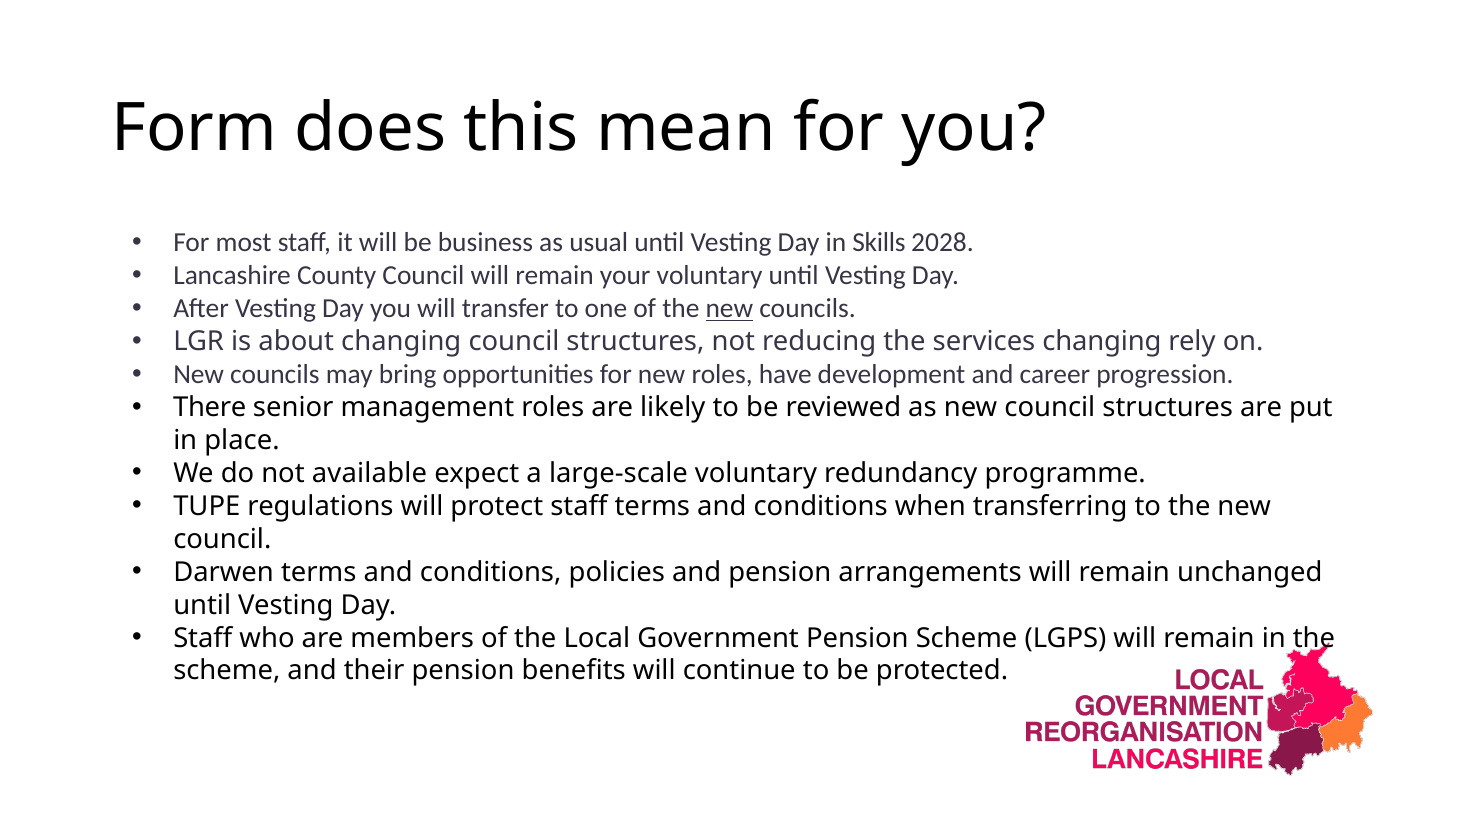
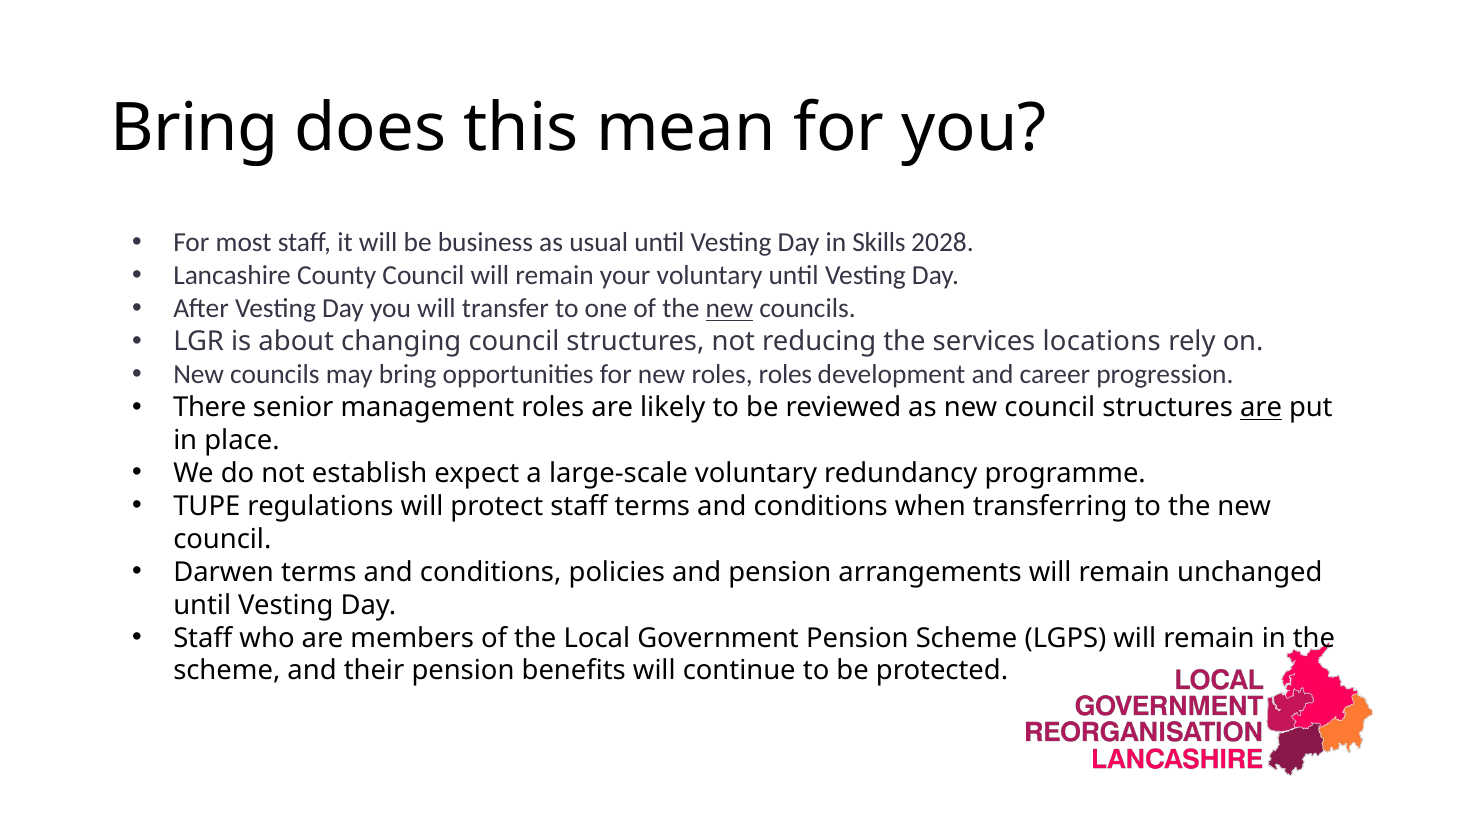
Form: Form -> Bring (195, 128)
services changing: changing -> locations (1102, 342)
roles have: have -> roles (785, 375)
are underline: none -> present (1261, 408)
available: available -> establish (370, 473)
